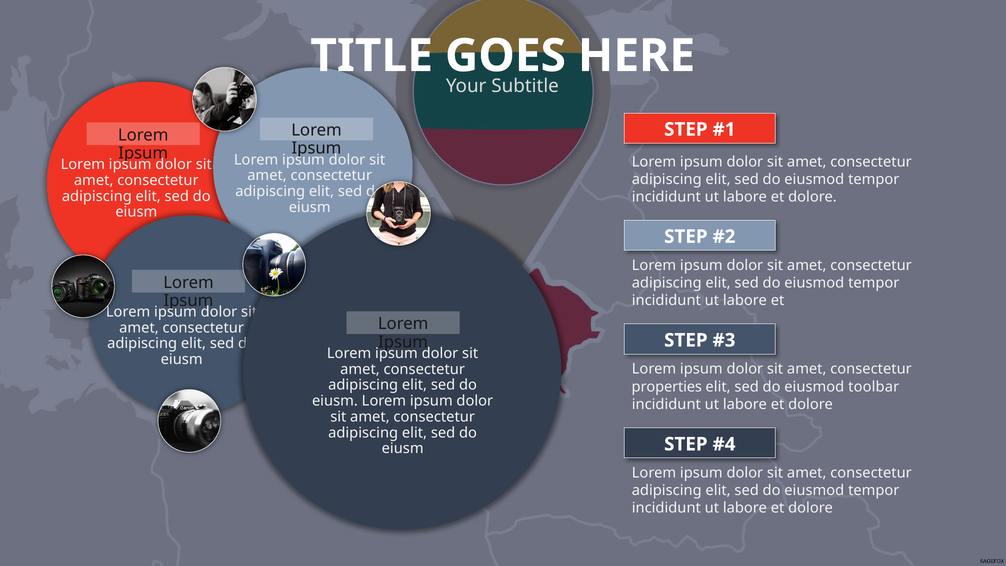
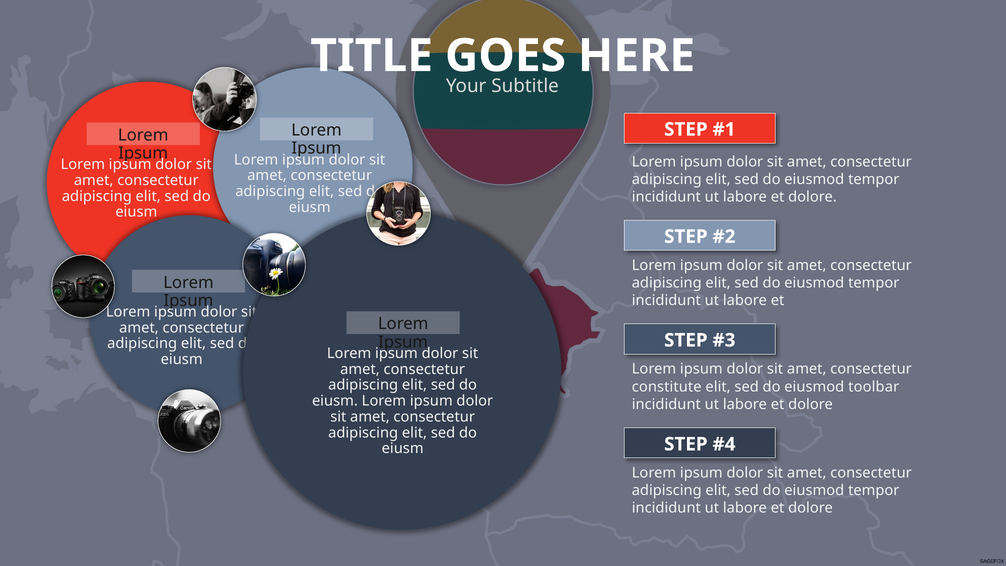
properties: properties -> constitute (667, 387)
